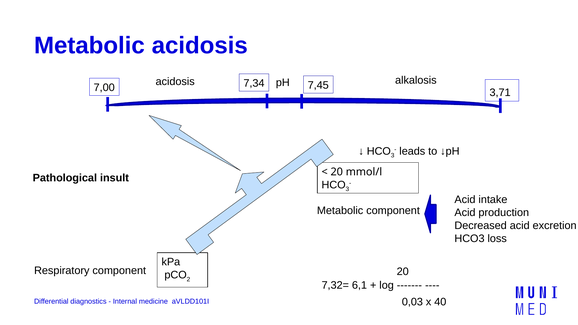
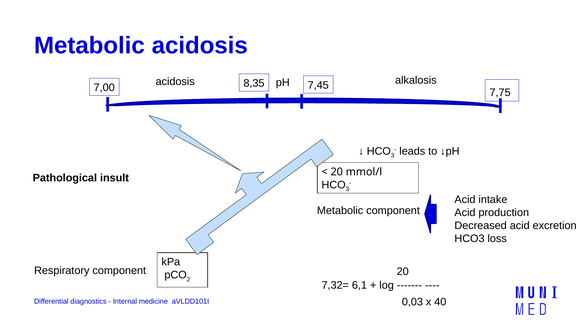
7,34: 7,34 -> 8,35 (254, 83)
3,71: 3,71 -> 7,75 (500, 93)
